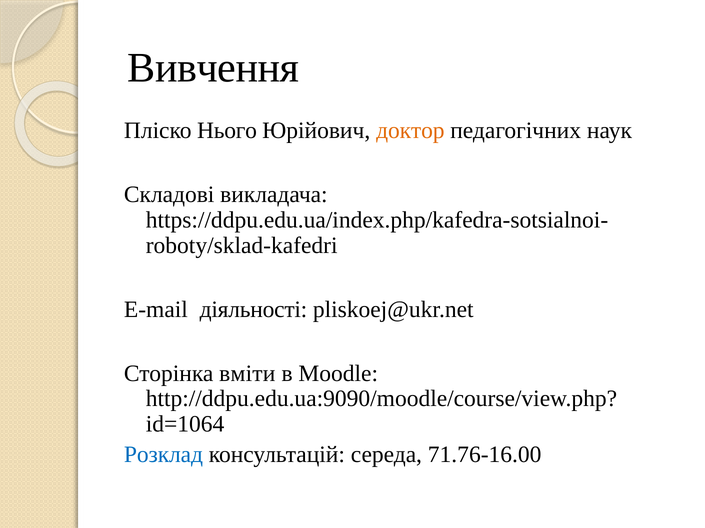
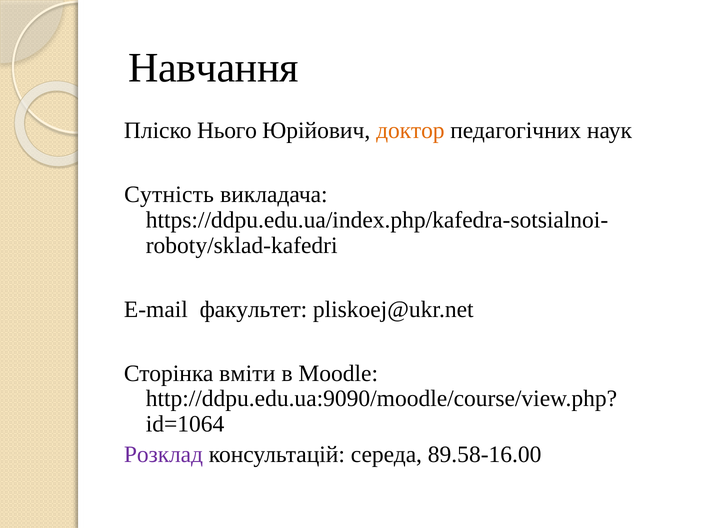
Вивчення: Вивчення -> Навчання (213, 68)
Складові: Складові -> Сутність (169, 195)
діяльності: діяльності -> факультет (253, 310)
Розклад colour: blue -> purple (163, 455)
71.76-16.00: 71.76-16.00 -> 89.58-16.00 (485, 455)
